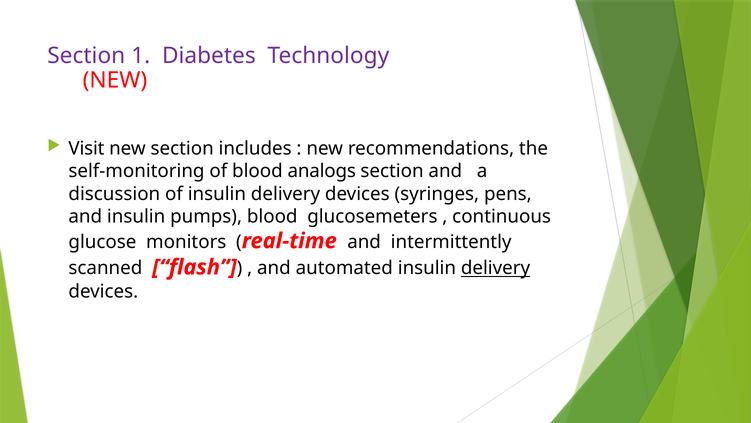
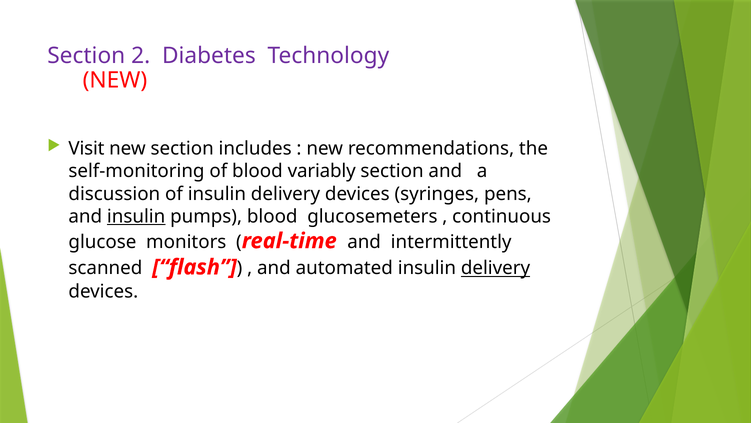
1: 1 -> 2 (141, 56)
analogs: analogs -> variably (322, 171)
insulin underline: none -> present (136, 216)
